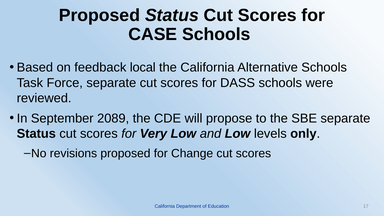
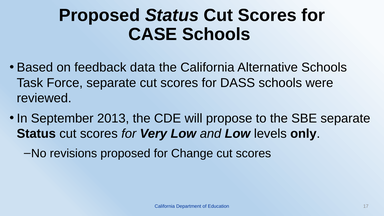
local: local -> data (143, 68)
2089: 2089 -> 2013 (113, 118)
